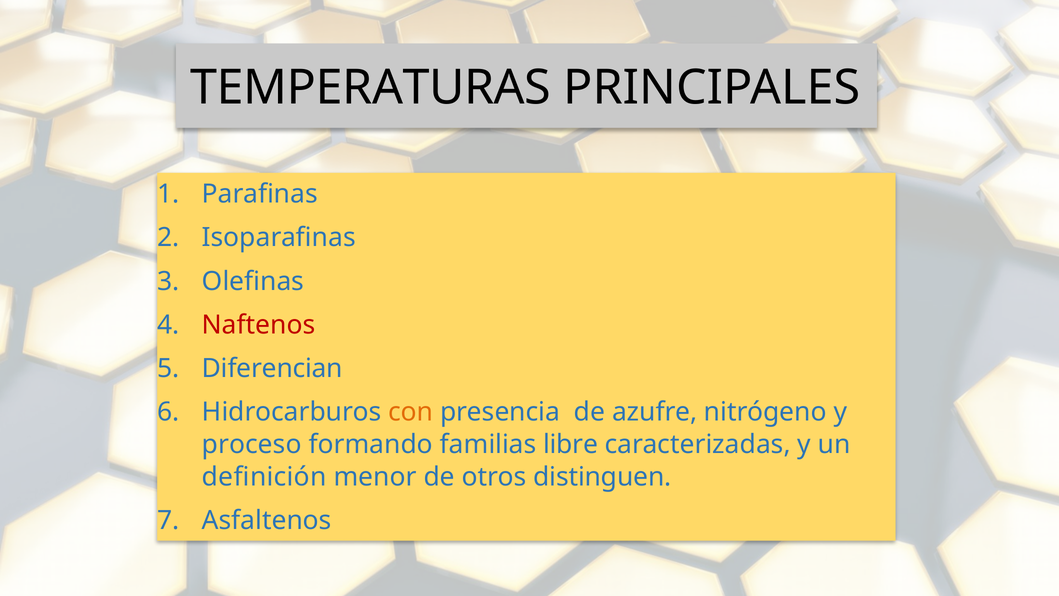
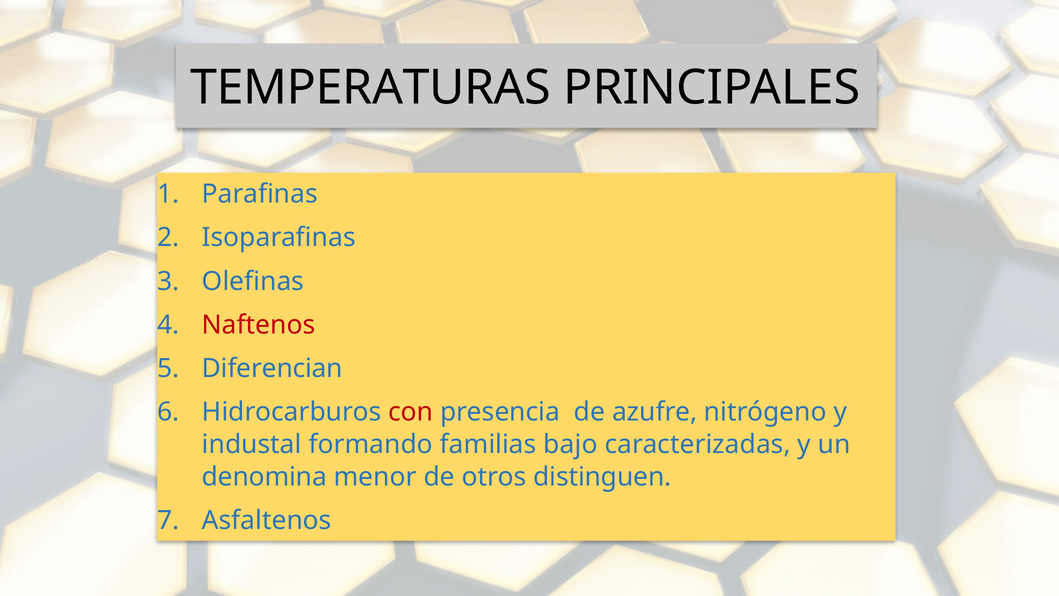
con colour: orange -> red (411, 412)
proceso: proceso -> industal (252, 444)
libre: libre -> bajo (571, 444)
definición: definición -> denomina (264, 477)
